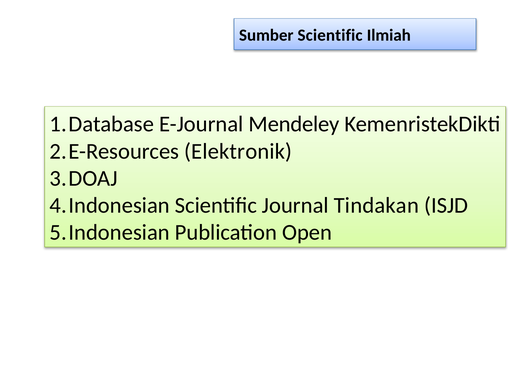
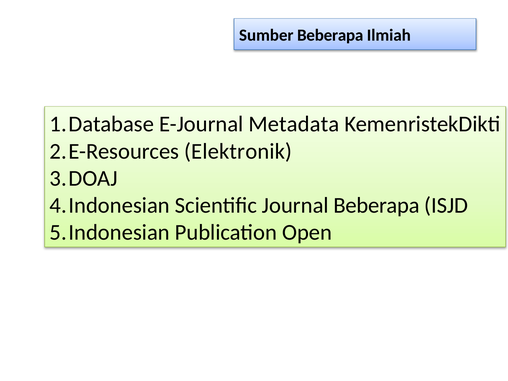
Sumber Scientific: Scientific -> Beberapa (330, 35)
Mendeley: Mendeley -> Metadata (294, 124)
Journal Tindakan: Tindakan -> Beberapa (377, 205)
